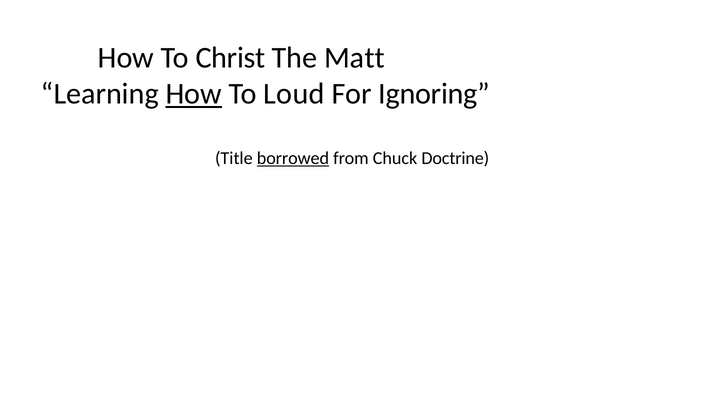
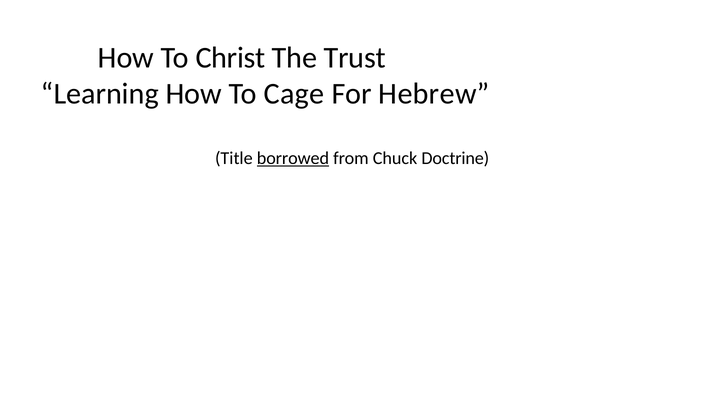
Matt: Matt -> Trust (355, 58)
How underline: present -> none (194, 94)
Loud: Loud -> Cage (294, 94)
Ignoring: Ignoring -> Hebrew (434, 94)
